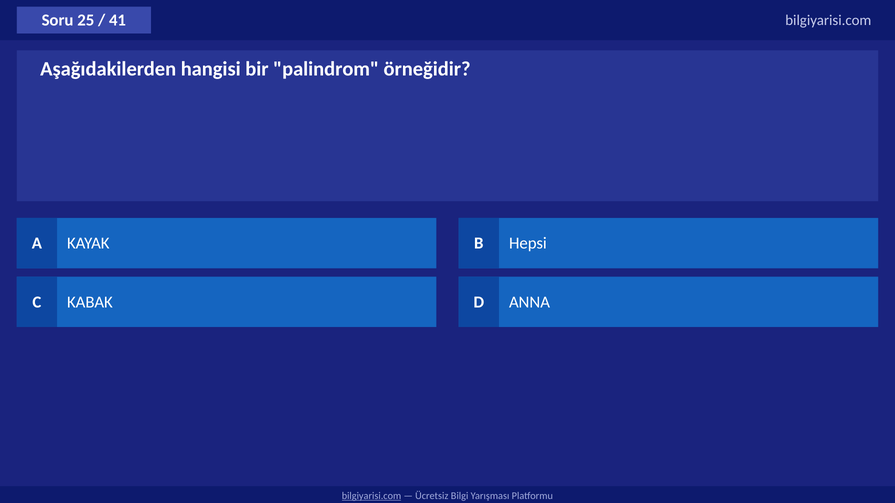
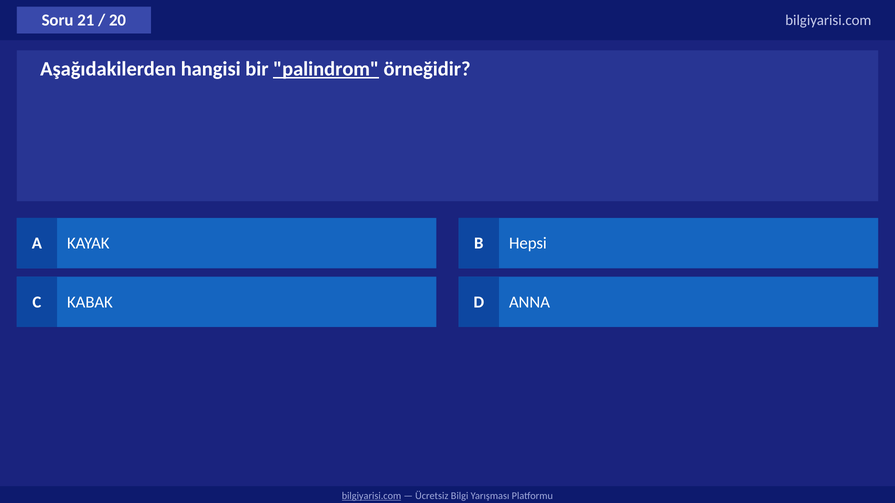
25: 25 -> 21 (86, 20)
41: 41 -> 20 (117, 20)
palindrom underline: none -> present (326, 69)
